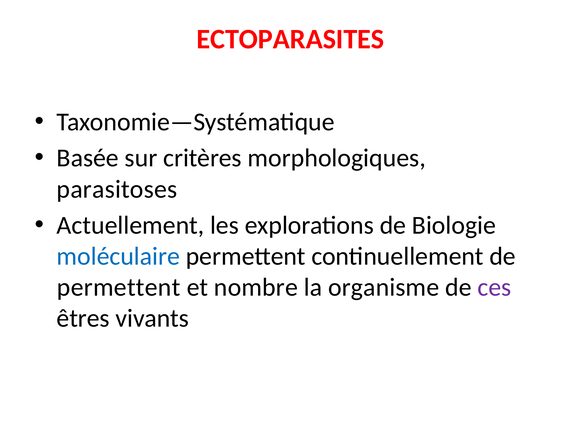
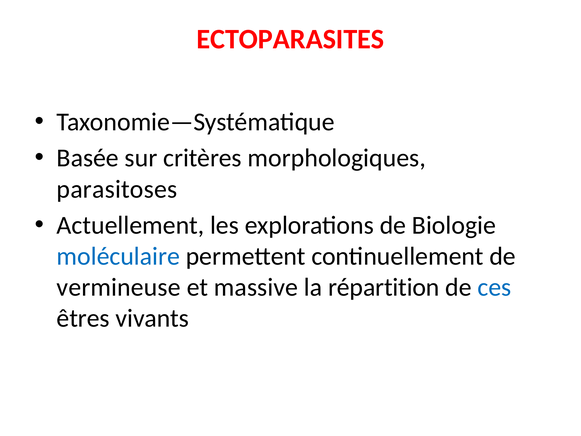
permettent: permettent -> vermineuse (119, 287)
nombre: nombre -> massive (256, 287)
organisme: organisme -> répartition (384, 287)
ces colour: purple -> blue (494, 287)
